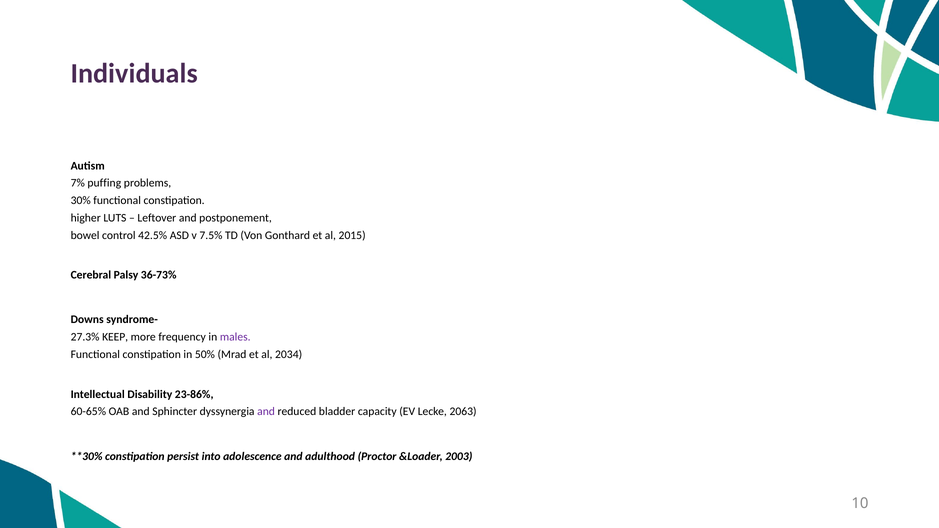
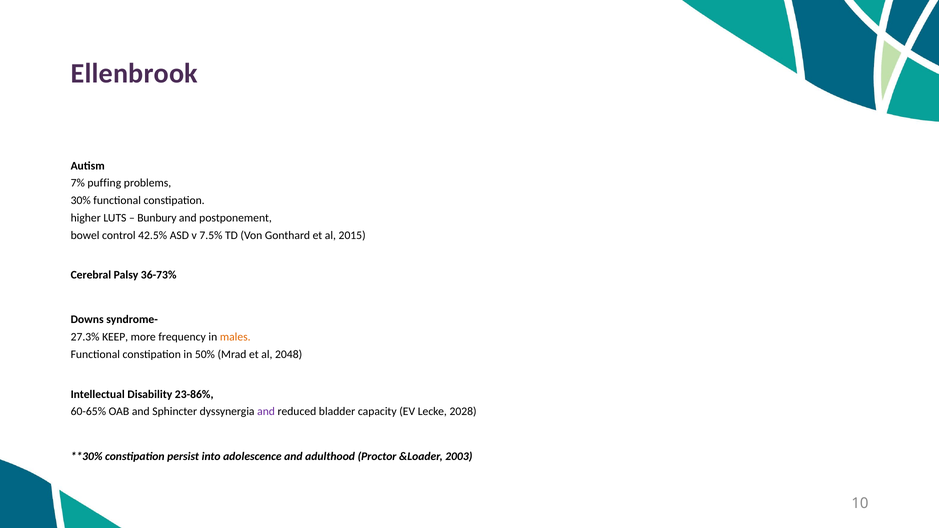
Individuals: Individuals -> Ellenbrook (134, 73)
Leftover: Leftover -> Bunbury (157, 218)
males colour: purple -> orange (235, 337)
2034: 2034 -> 2048 (289, 355)
2063: 2063 -> 2028 (463, 412)
